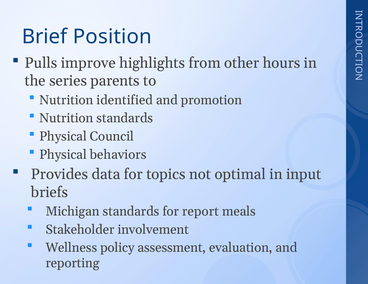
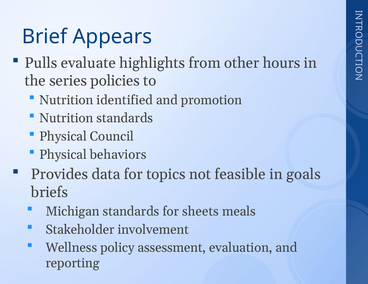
Position: Position -> Appears (112, 37)
improve: improve -> evaluate (88, 63)
parents: parents -> policies (115, 81)
optimal: optimal -> feasible (240, 175)
input: input -> goals (304, 175)
report: report -> sheets (201, 212)
